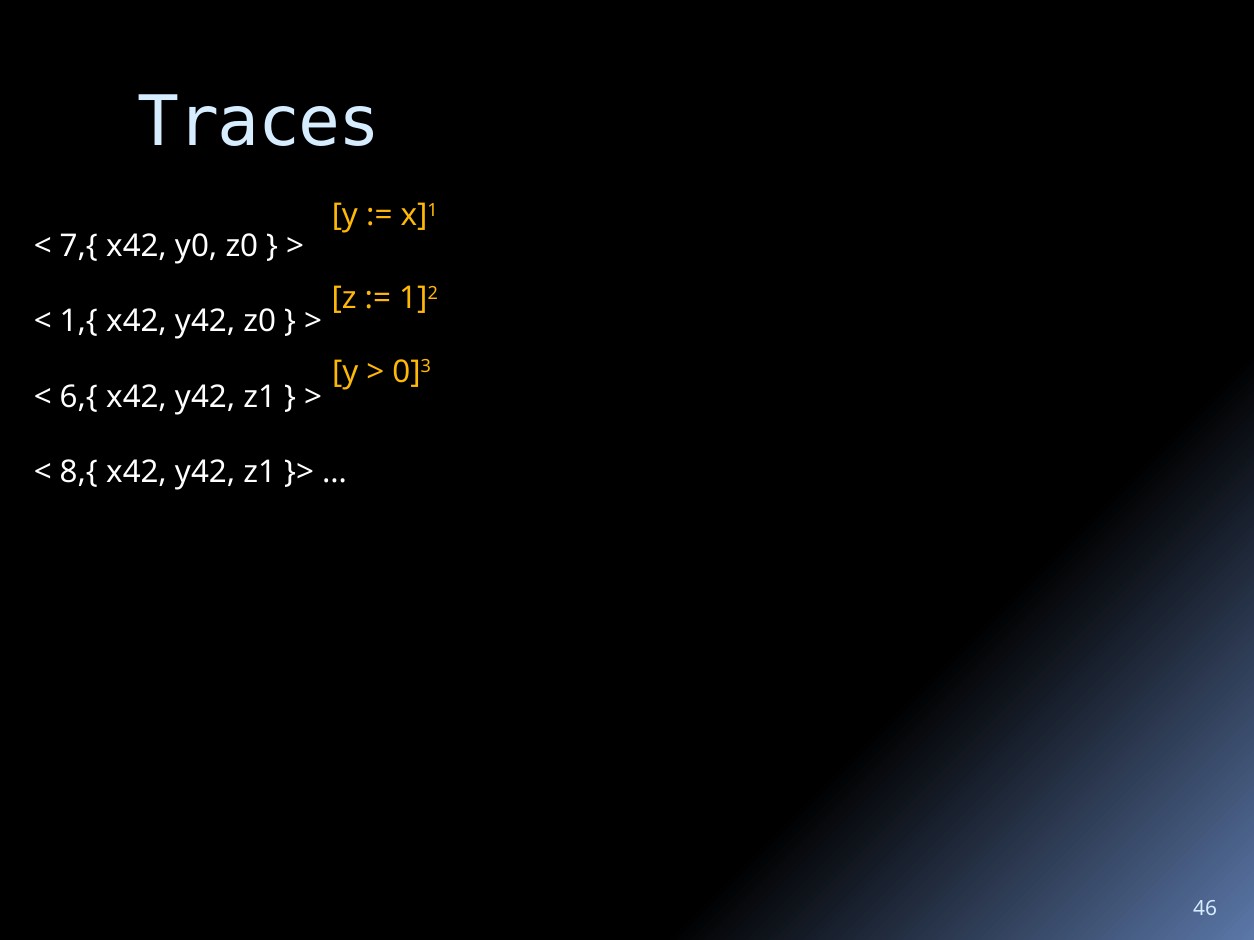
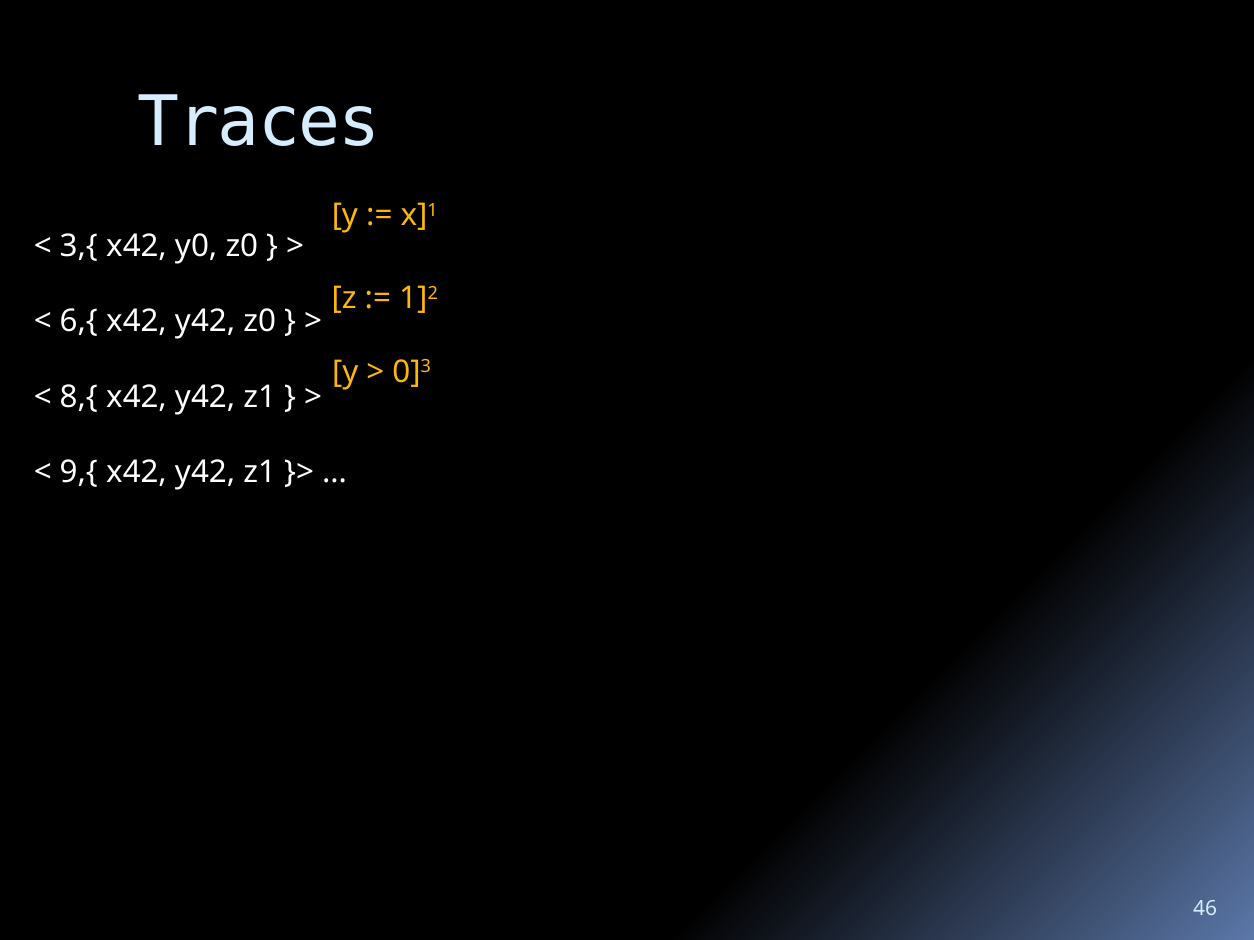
7,{: 7,{ -> 3,{ (79, 247)
1,{: 1,{ -> 6,{ (79, 322)
6,{: 6,{ -> 8,{ (79, 397)
8,{: 8,{ -> 9,{ (79, 472)
